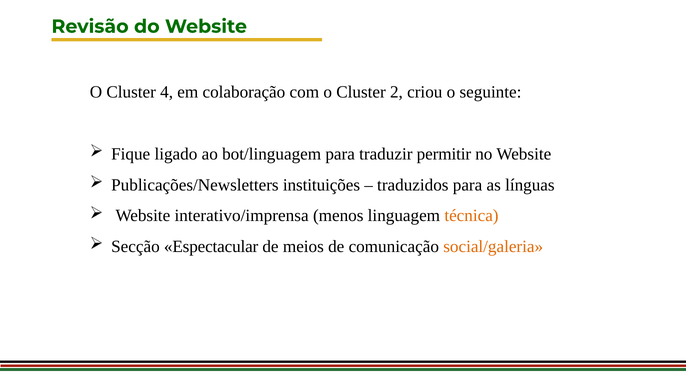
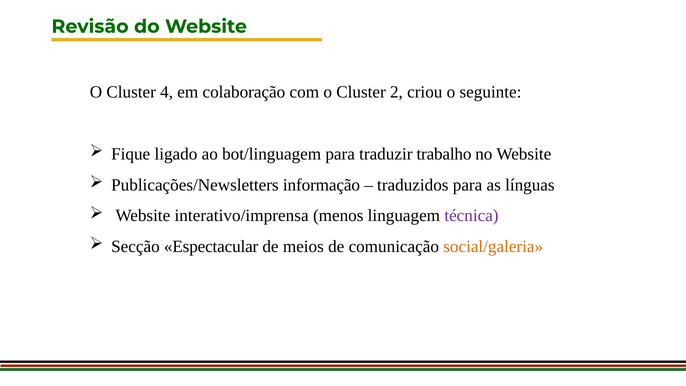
permitir: permitir -> trabalho (444, 154)
instituições: instituições -> informação (321, 185)
técnica colour: orange -> purple (471, 216)
